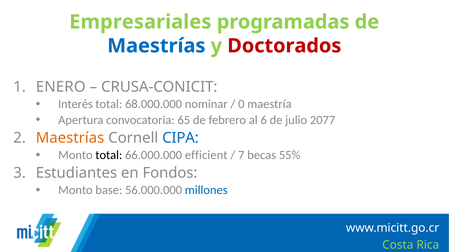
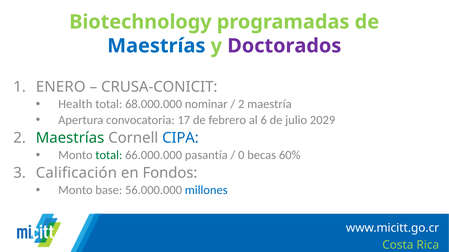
Empresariales: Empresariales -> Biotechnology (140, 22)
Doctorados colour: red -> purple (284, 46)
Interés: Interés -> Health (75, 104)
0: 0 -> 2 (241, 104)
65: 65 -> 17 (184, 120)
2077: 2077 -> 2029 (323, 120)
Maestrías colour: orange -> green (70, 138)
total colour: black -> green (109, 155)
efficient: efficient -> pasantía (206, 155)
7: 7 -> 0 (241, 155)
55%: 55% -> 60% (290, 155)
Estudiantes: Estudiantes -> Calificación (76, 173)
